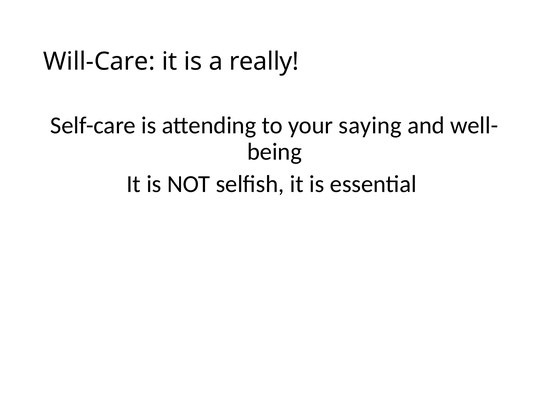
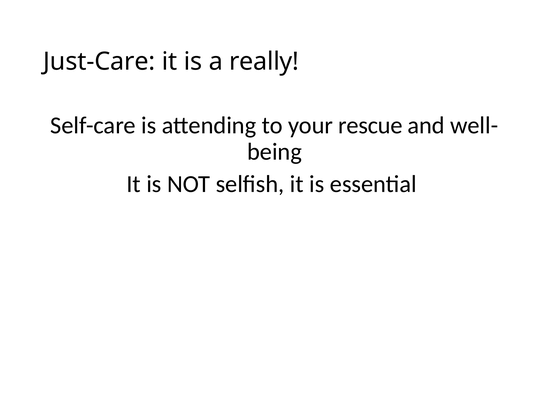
Will-Care: Will-Care -> Just-Care (99, 62)
saying: saying -> rescue (370, 125)
